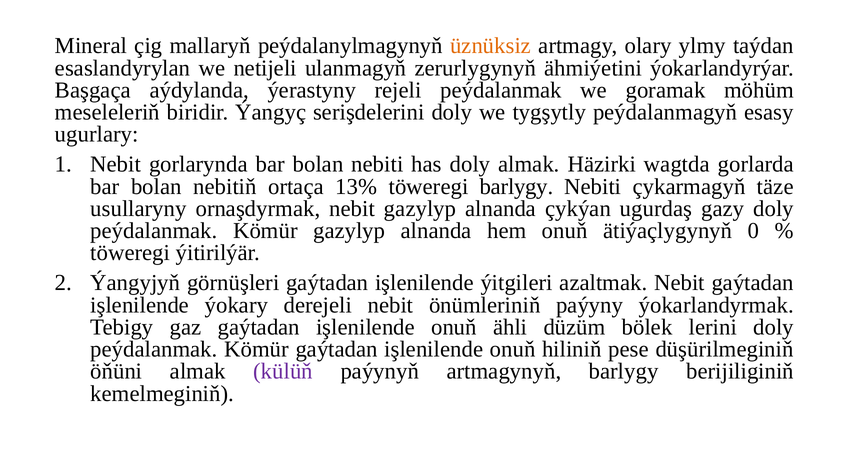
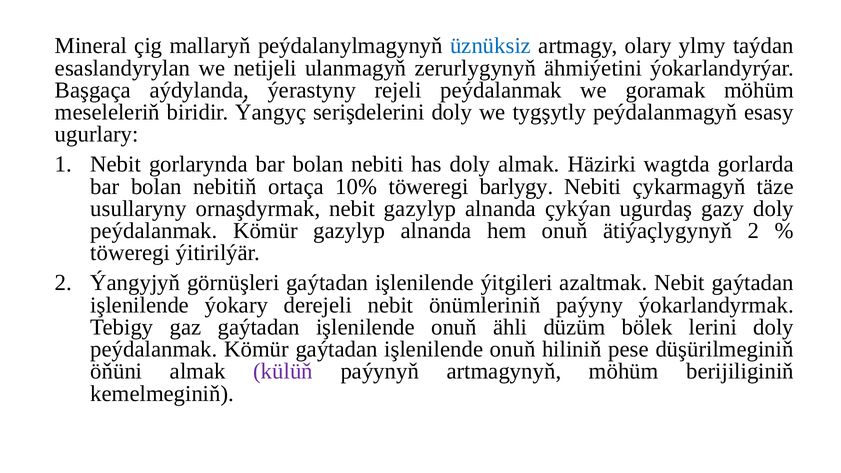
üznüksiz colour: orange -> blue (491, 46)
13%: 13% -> 10% (356, 187)
ätiýaçlygynyň 0: 0 -> 2 (753, 231)
artmagynyň barlygy: barlygy -> möhüm (624, 371)
